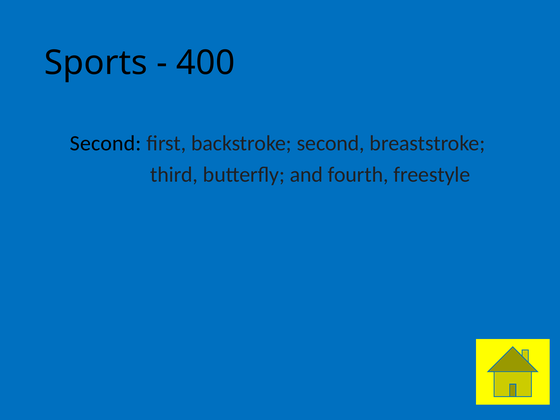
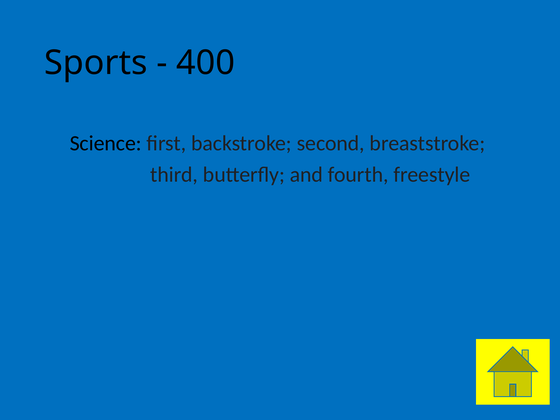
Second: Second -> Science (106, 143)
